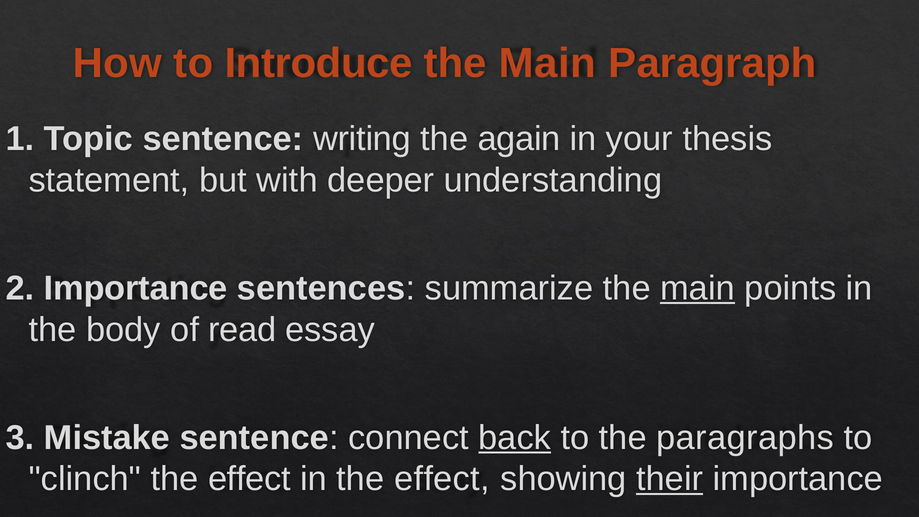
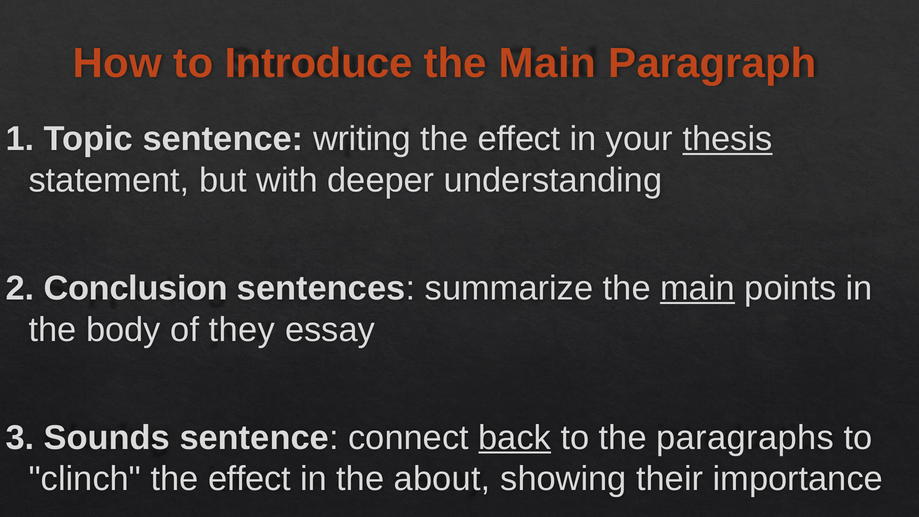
again: again -> effect (519, 139)
thesis underline: none -> present (728, 139)
2 Importance: Importance -> Conclusion (136, 288)
read: read -> they (242, 330)
Mistake: Mistake -> Sounds (107, 438)
in the effect: effect -> about (442, 479)
their underline: present -> none (670, 479)
